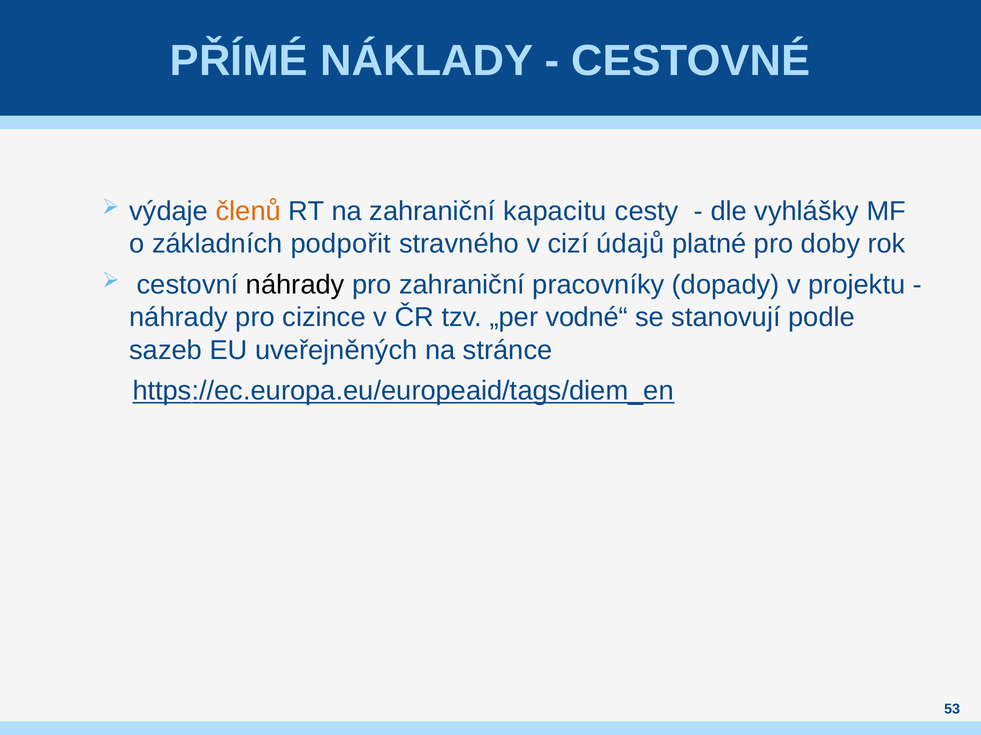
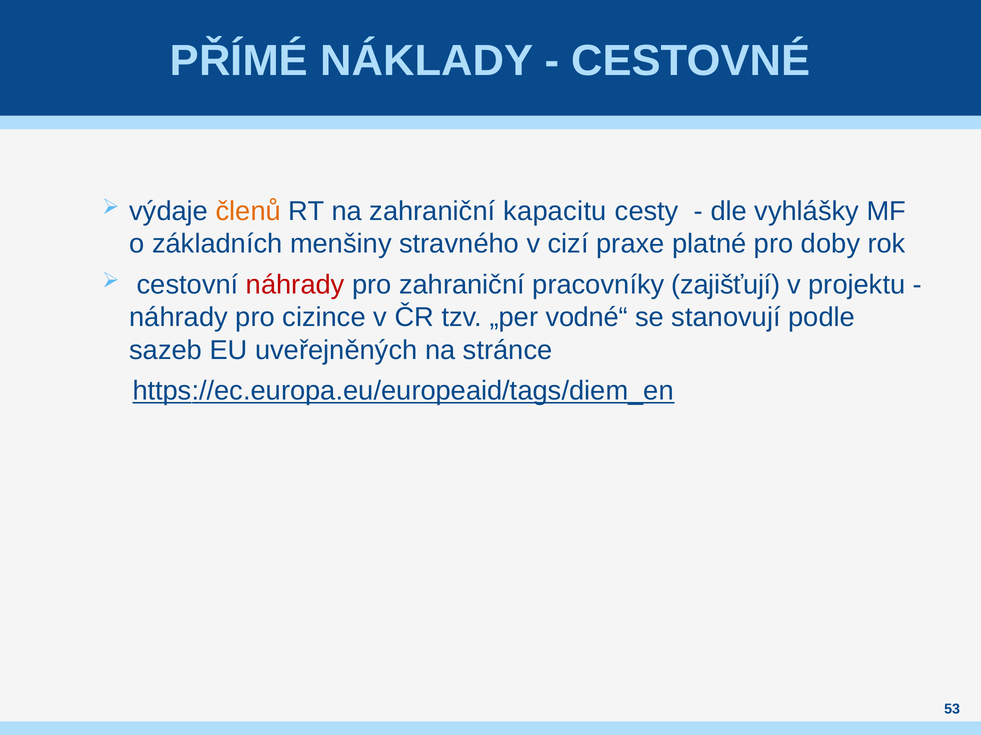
podpořit: podpořit -> menšiny (341, 244)
údajů: údajů -> praxe (630, 244)
náhrady colour: black -> red (295, 285)
dopady: dopady -> zajišťují (726, 285)
